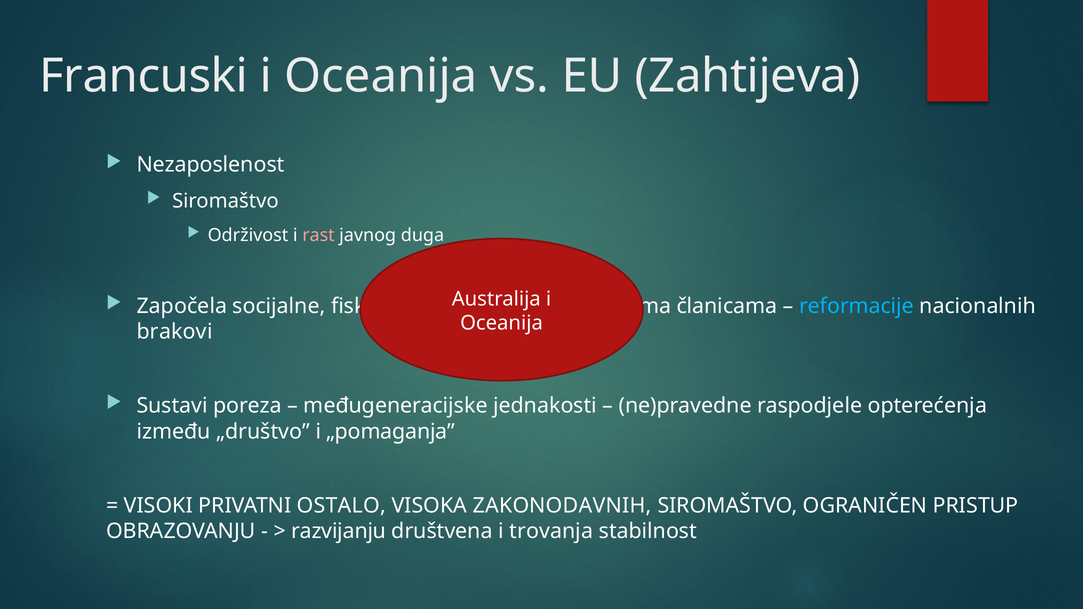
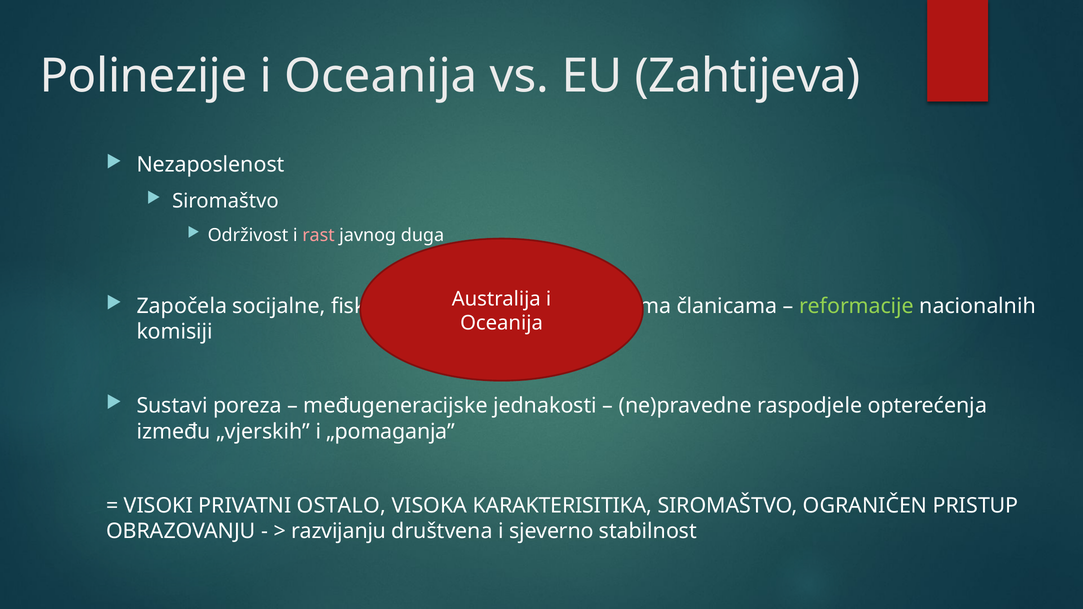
Francuski: Francuski -> Polinezije (144, 76)
reformacije colour: light blue -> light green (856, 306)
brakovi: brakovi -> komisiji (175, 332)
„društvo: „društvo -> „vjerskih (263, 432)
ZAKONODAVNIH: ZAKONODAVNIH -> KARAKTERISITIKA (562, 506)
trovanja: trovanja -> sjeverno (551, 531)
